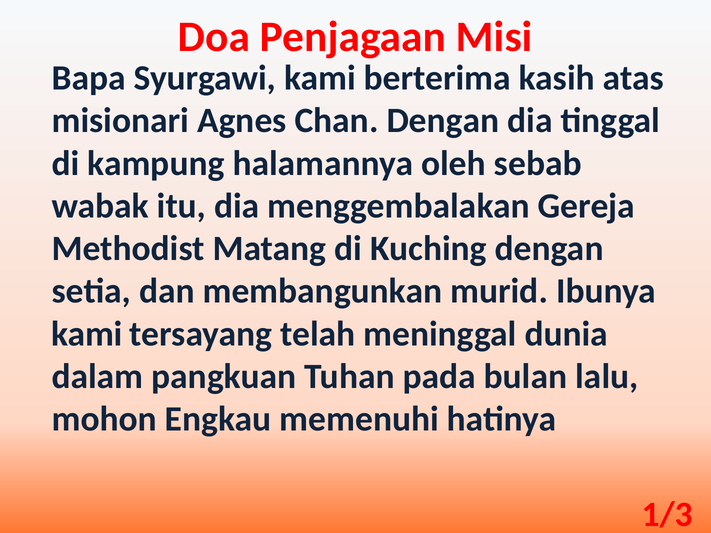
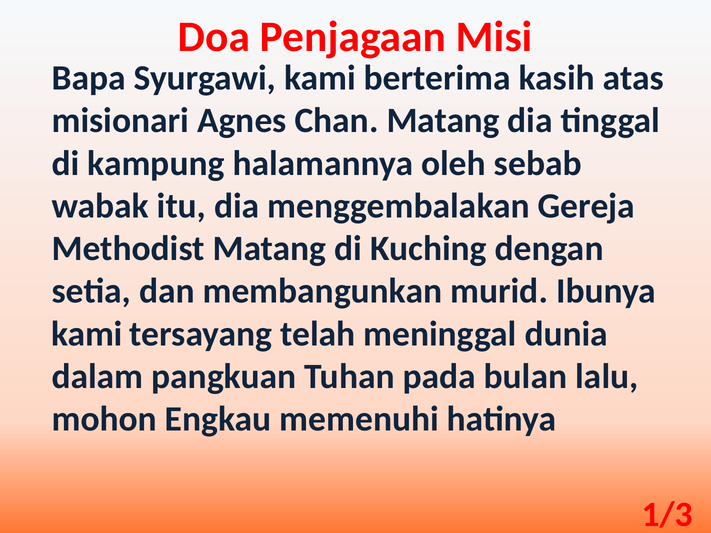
Chan Dengan: Dengan -> Matang (443, 121)
